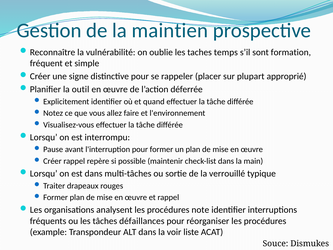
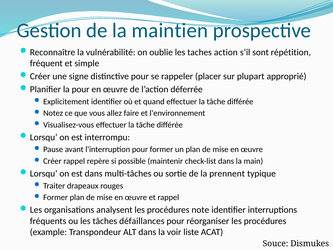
temps: temps -> action (226, 52)
formation: formation -> répétition (291, 52)
la outil: outil -> pour (81, 89)
verrouillé: verrouillé -> prennent (227, 173)
